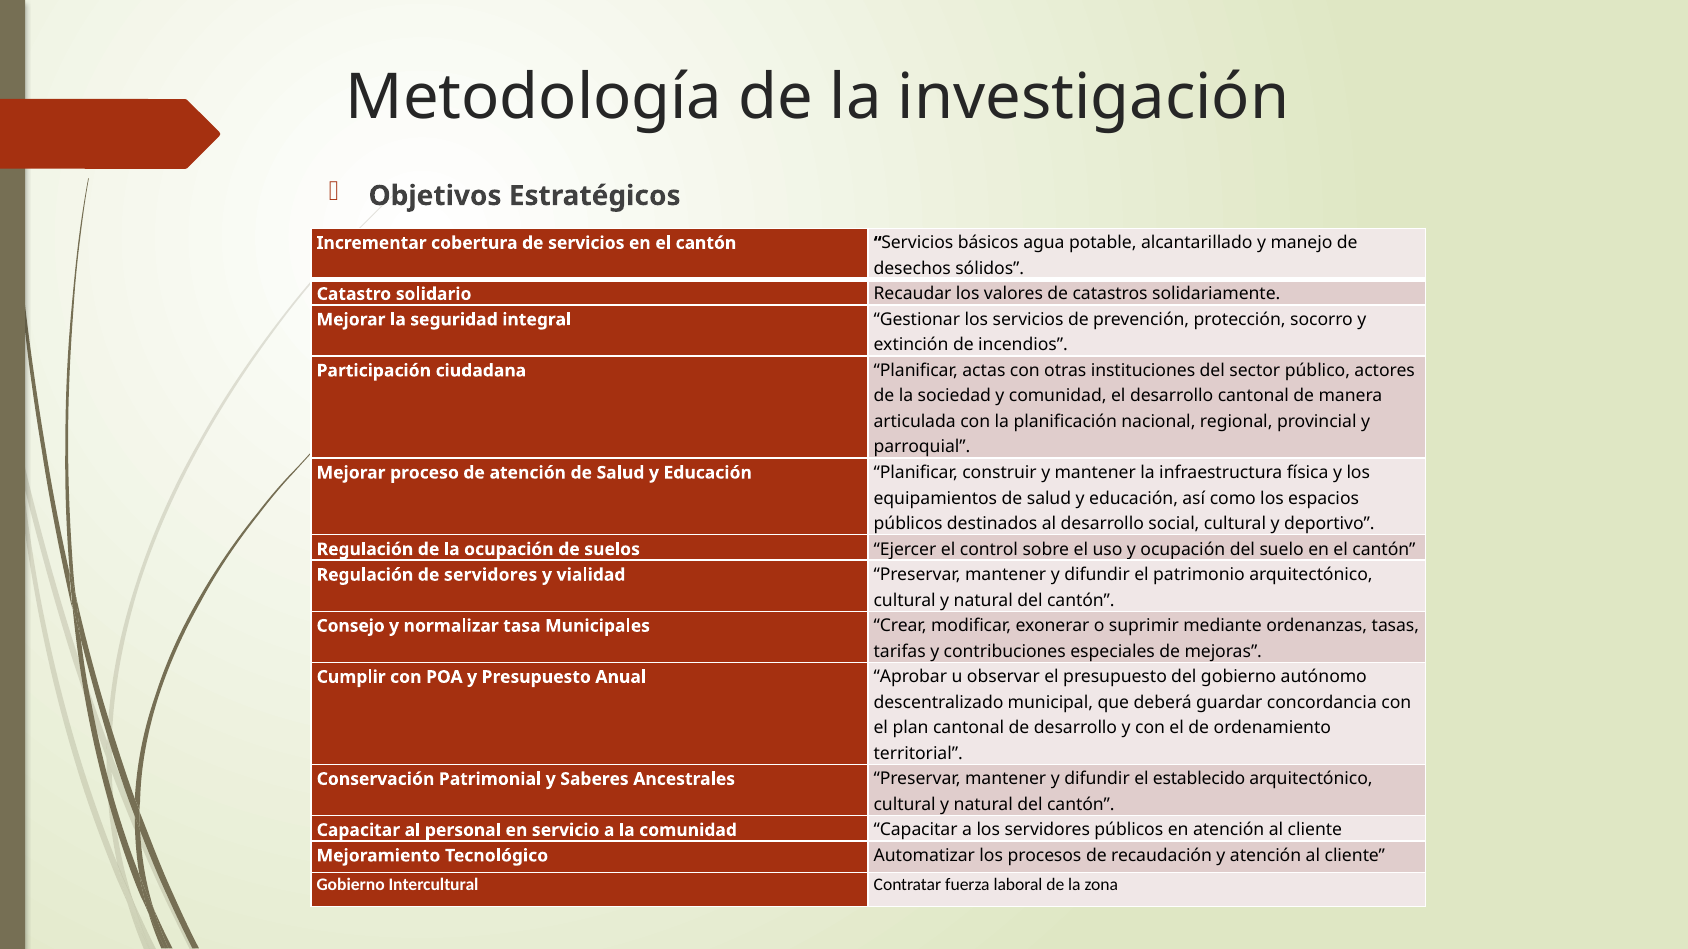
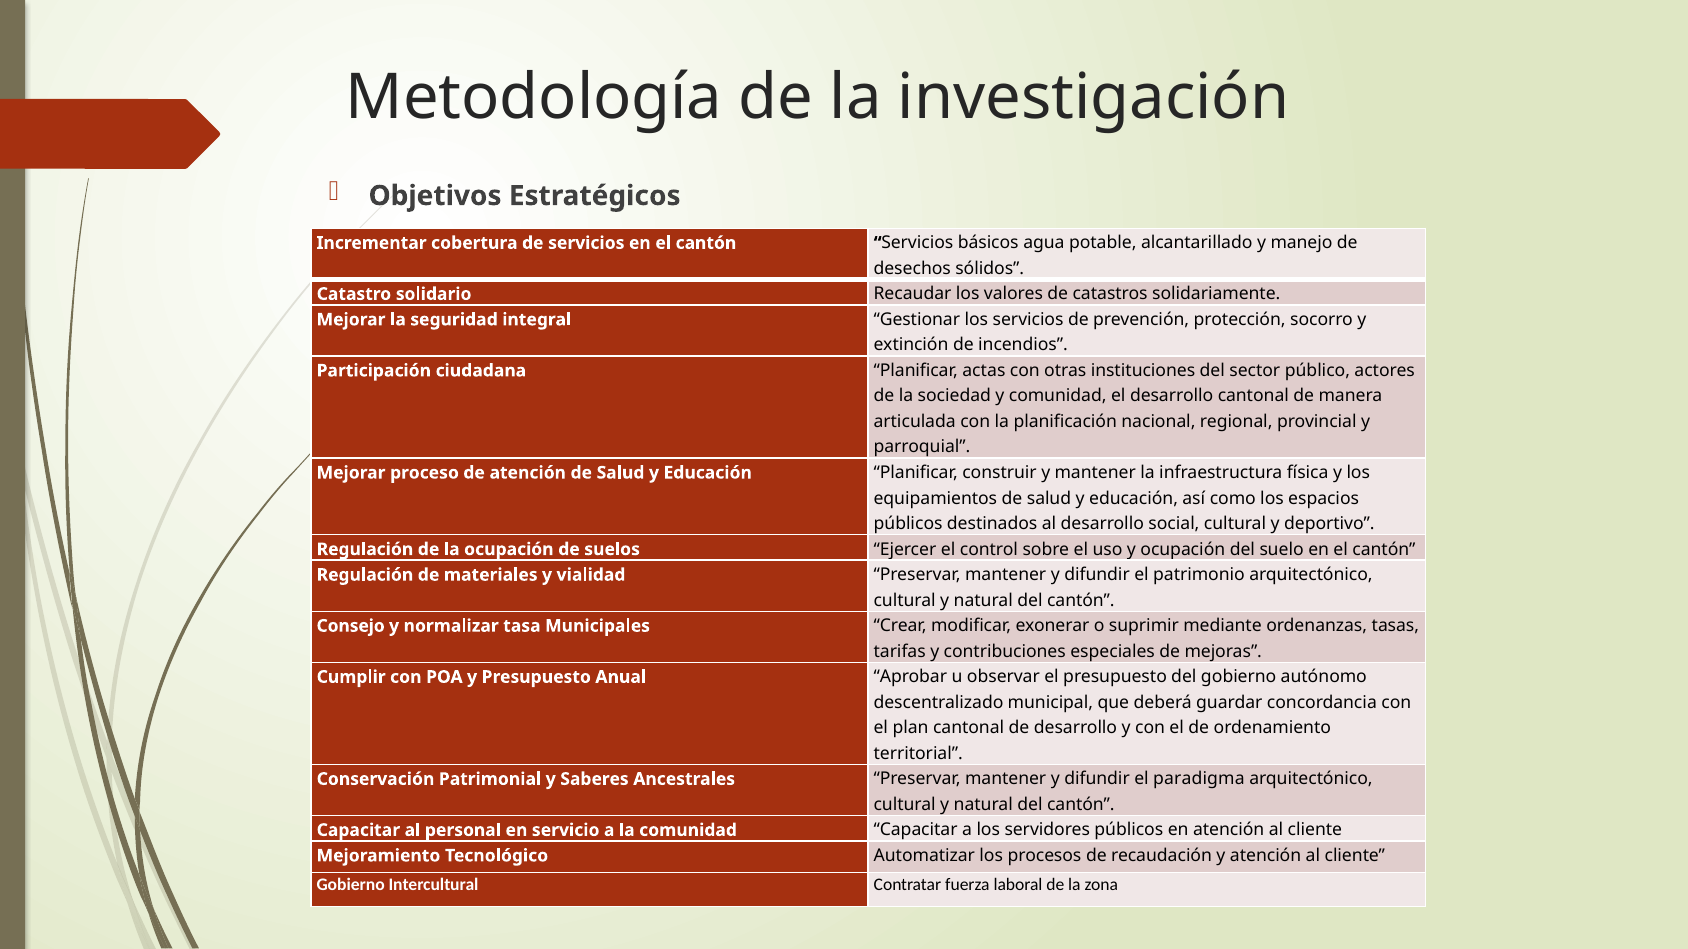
de servidores: servidores -> materiales (491, 575)
establecido: establecido -> paradigma (1199, 779)
